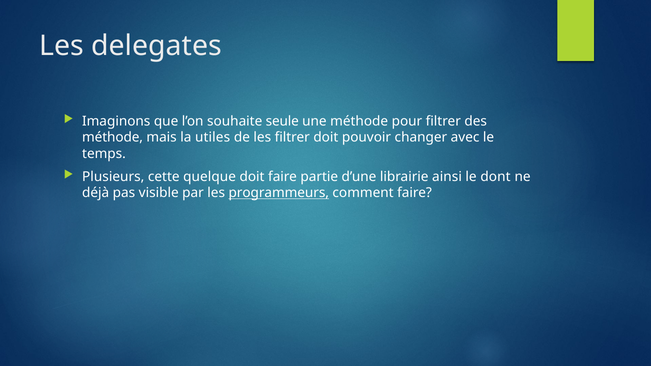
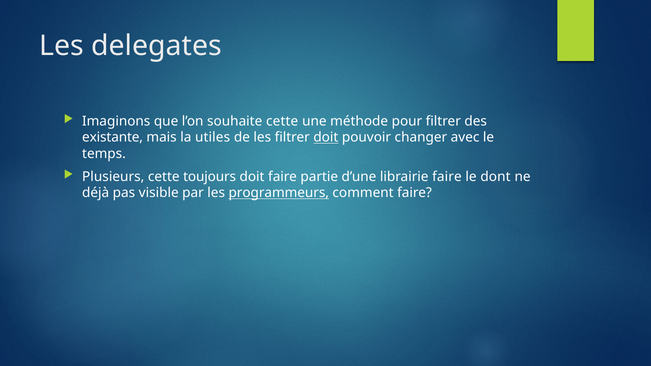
souhaite seule: seule -> cette (282, 121)
méthode: méthode -> existante (113, 137)
doit underline: none -> present (326, 137)
quelque: quelque -> toujours (210, 177)
librairie ainsi: ainsi -> faire (447, 177)
